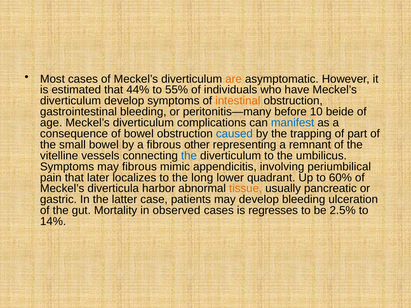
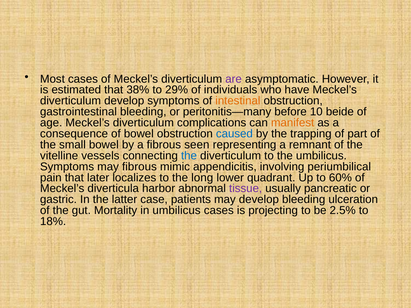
are colour: orange -> purple (234, 79)
44%: 44% -> 38% (138, 90)
55%: 55% -> 29% (177, 90)
manifest colour: blue -> orange (293, 123)
other: other -> seen (197, 145)
tissue colour: orange -> purple (246, 189)
in observed: observed -> umbilicus (177, 211)
regresses: regresses -> projecting (273, 211)
14%: 14% -> 18% (53, 222)
